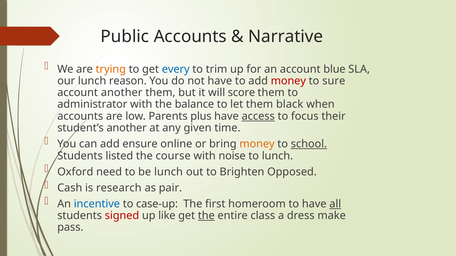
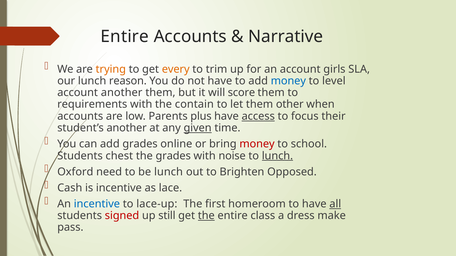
Public: Public -> Entire (125, 37)
every colour: blue -> orange (176, 69)
blue: blue -> girls (334, 69)
money colour: red -> blue (288, 81)
sure: sure -> level (334, 81)
administrator: administrator -> requirements (92, 105)
balance: balance -> contain (194, 105)
black: black -> other (290, 105)
given underline: none -> present (198, 128)
add ensure: ensure -> grades (140, 144)
money colour: orange -> red (257, 144)
school underline: present -> none (309, 144)
listed: listed -> chest (119, 156)
the course: course -> grades (173, 156)
lunch underline: none -> present (277, 156)
is research: research -> incentive (119, 188)
pair: pair -> lace (170, 188)
case-up: case-up -> lace-up (157, 204)
like: like -> still (167, 216)
